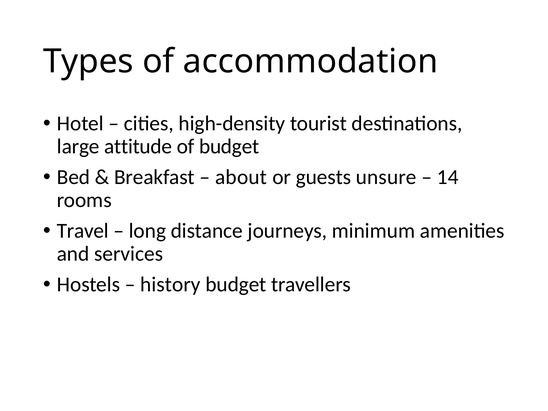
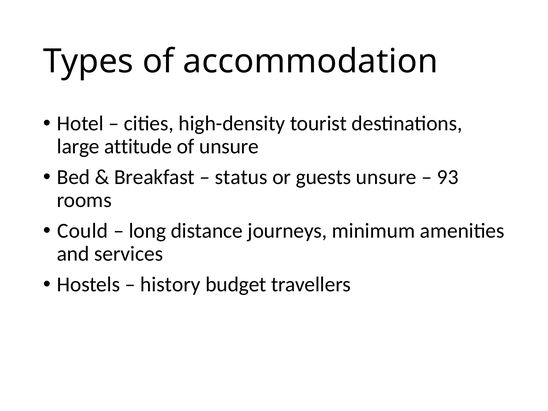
of budget: budget -> unsure (229, 147)
about: about -> status (241, 177)
14: 14 -> 93 (448, 177)
Travel: Travel -> Could (83, 231)
